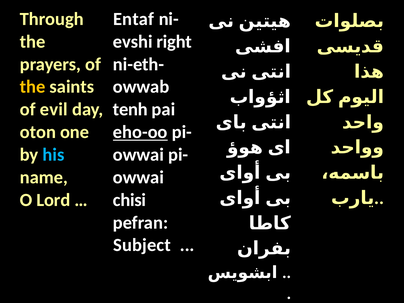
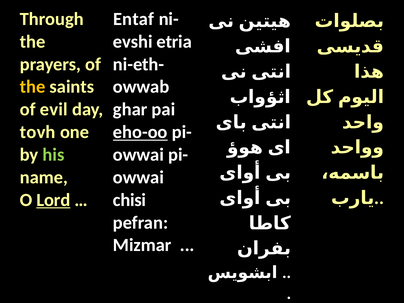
right: right -> etria (174, 42)
tenh: tenh -> ghar (130, 110)
oton: oton -> tovh (38, 132)
his colour: light blue -> light green (53, 155)
Lord underline: none -> present (53, 200)
Subject: Subject -> Mizmar (142, 245)
